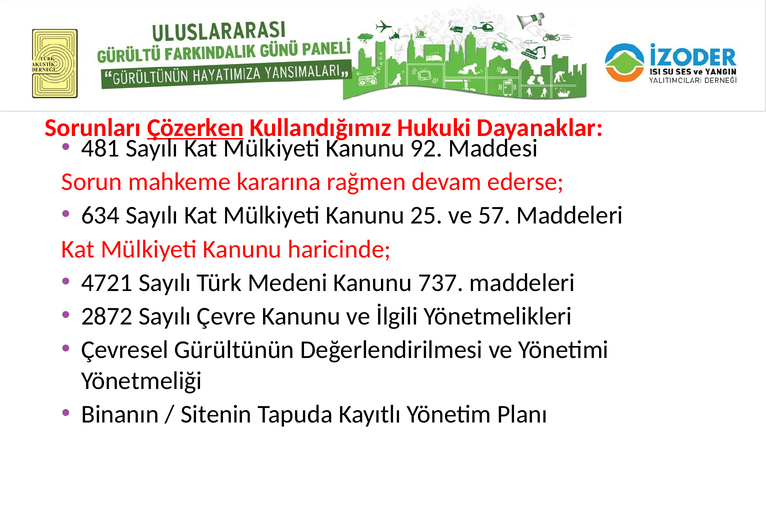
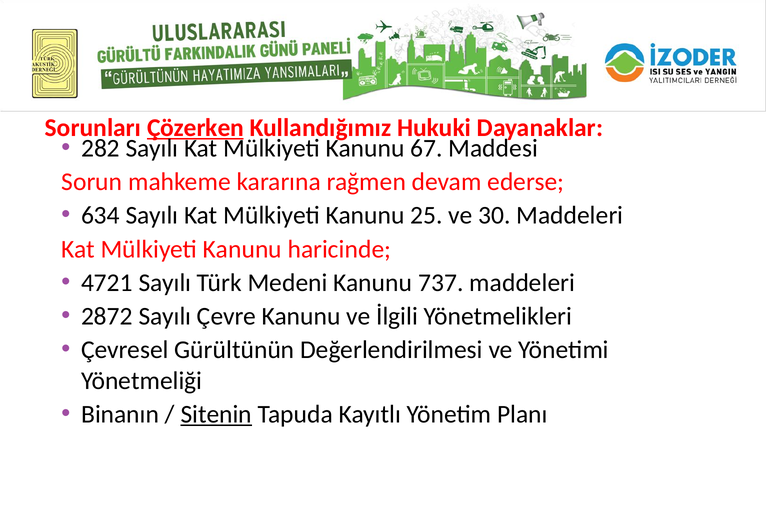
481: 481 -> 282 (101, 148)
92: 92 -> 67 (426, 148)
57: 57 -> 30 (494, 215)
Sitenin underline: none -> present (216, 414)
